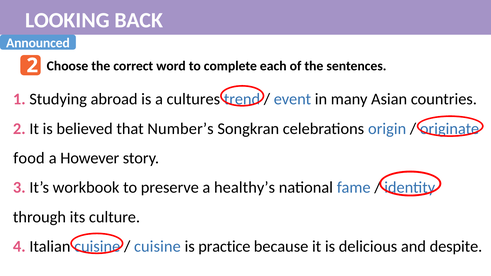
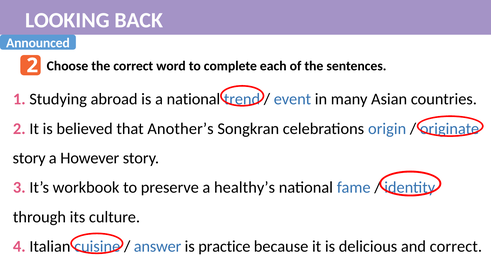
a cultures: cultures -> national (193, 99)
Number’s: Number’s -> Another’s (180, 129)
food: food -> story (29, 158)
cuisine: cuisine -> answer (158, 247)
and despite: despite -> correct (456, 247)
